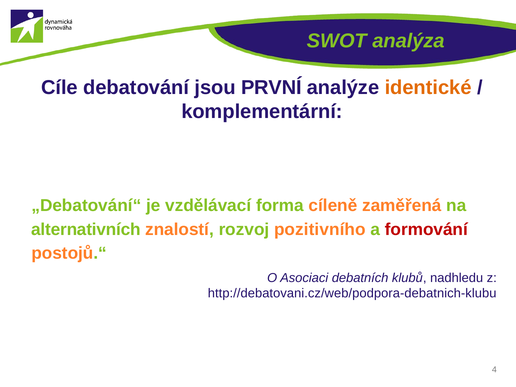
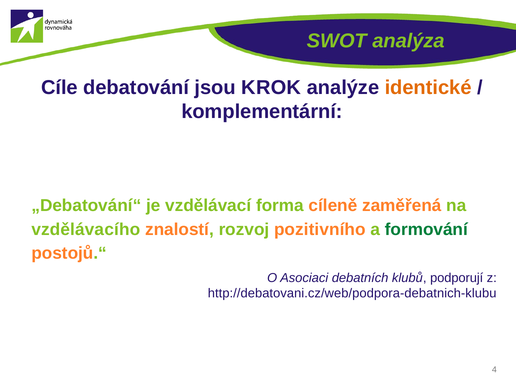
PRVNÍ: PRVNÍ -> KROK (271, 88)
alternativních: alternativních -> vzdělávacího (86, 229)
formování colour: red -> green (426, 229)
nadhledu: nadhledu -> podporují (457, 278)
